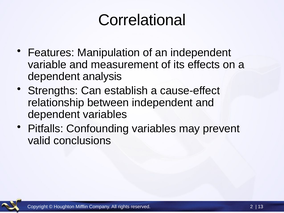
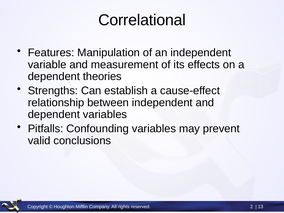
analysis: analysis -> theories (102, 77)
